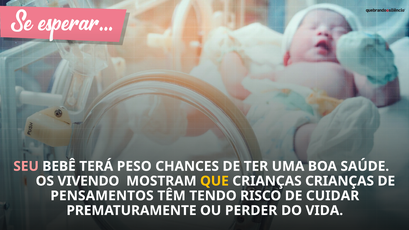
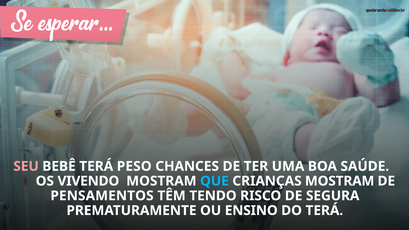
QUE colour: yellow -> light blue (214, 181)
CRIANÇAS CRIANÇAS: CRIANÇAS -> MOSTRAM (340, 181)
CUIDAR: CUIDAR -> SEGURA (333, 196)
PERDER: PERDER -> ENSINO (251, 211)
DO VIDA: VIDA -> TERÁ (324, 211)
